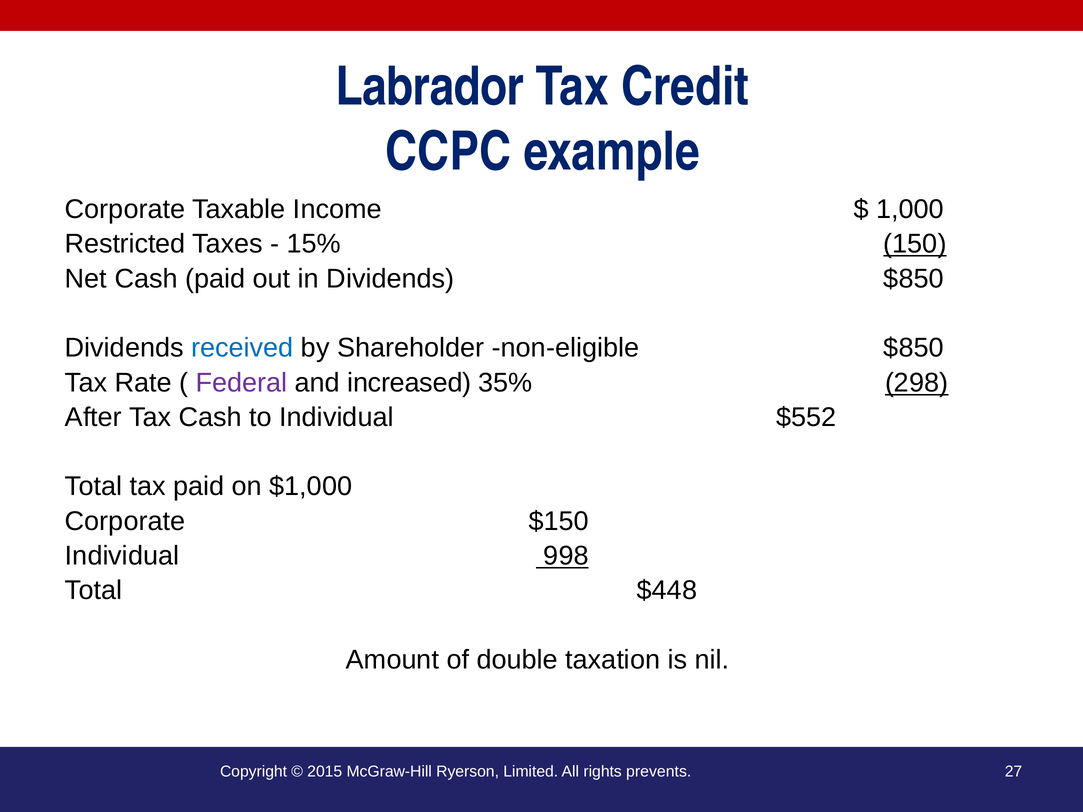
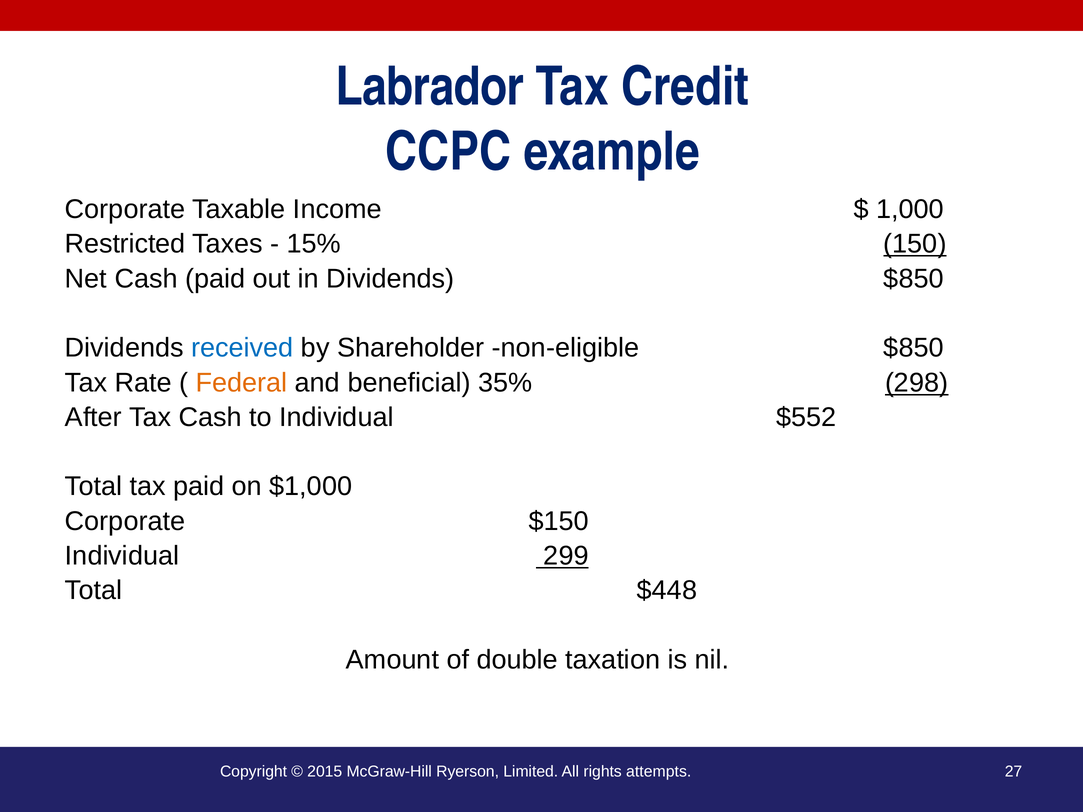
Federal colour: purple -> orange (242, 383)
increased: increased -> beneficial (409, 383)
998: 998 -> 299 (566, 556)
prevents: prevents -> attempts (659, 772)
